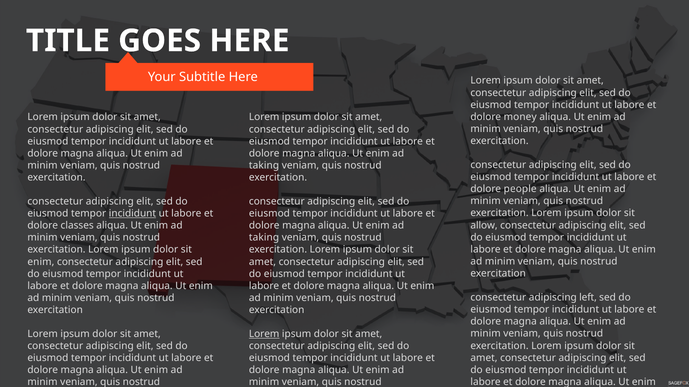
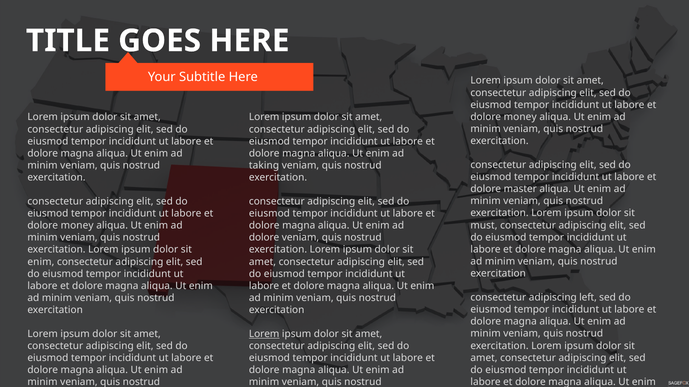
people: people -> master (520, 189)
incididunt underline: present -> none (132, 214)
allow: allow -> must (484, 226)
classes: classes -> money (77, 226)
taking: taking -> dolore (264, 238)
